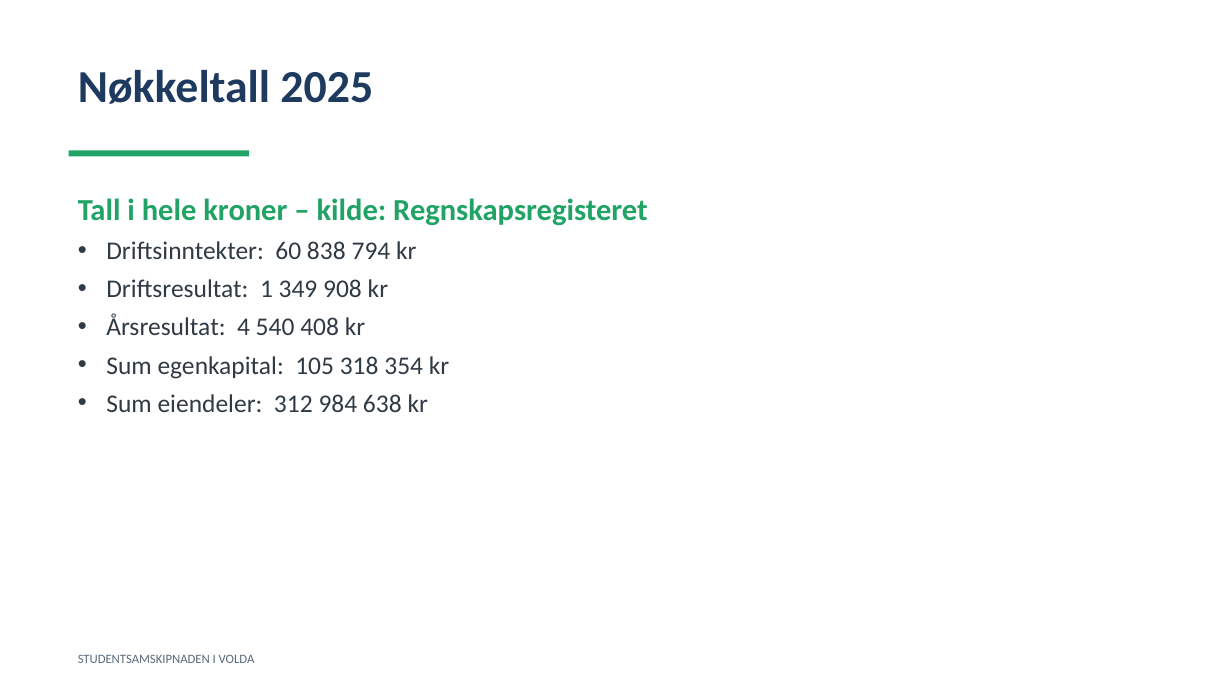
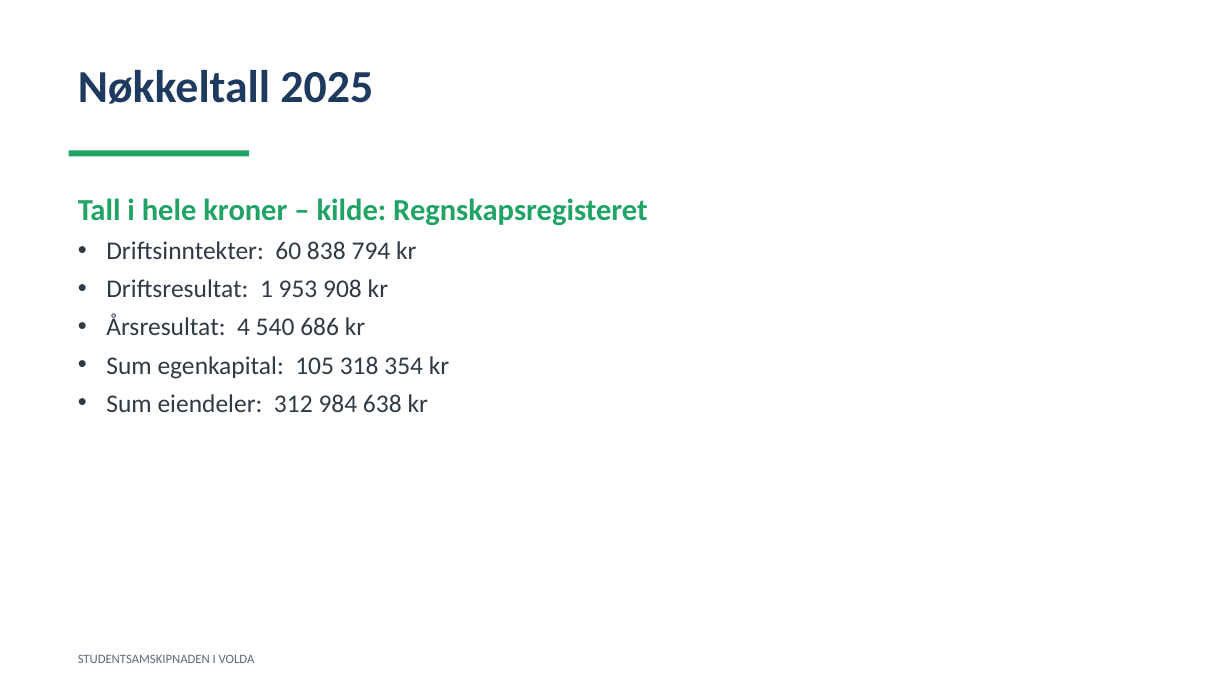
349: 349 -> 953 (298, 289)
408: 408 -> 686 (320, 328)
